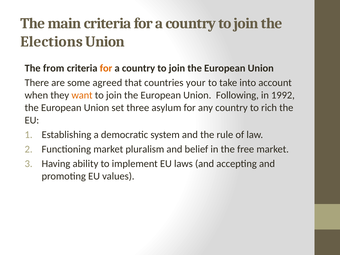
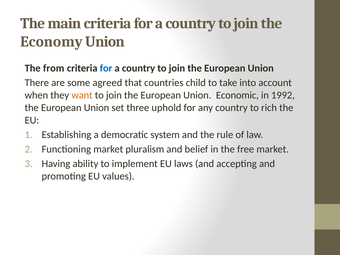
Elections: Elections -> Economy (52, 42)
for colour: orange -> blue (106, 68)
your: your -> child (196, 83)
Following: Following -> Economic (237, 95)
asylum: asylum -> uphold (166, 108)
